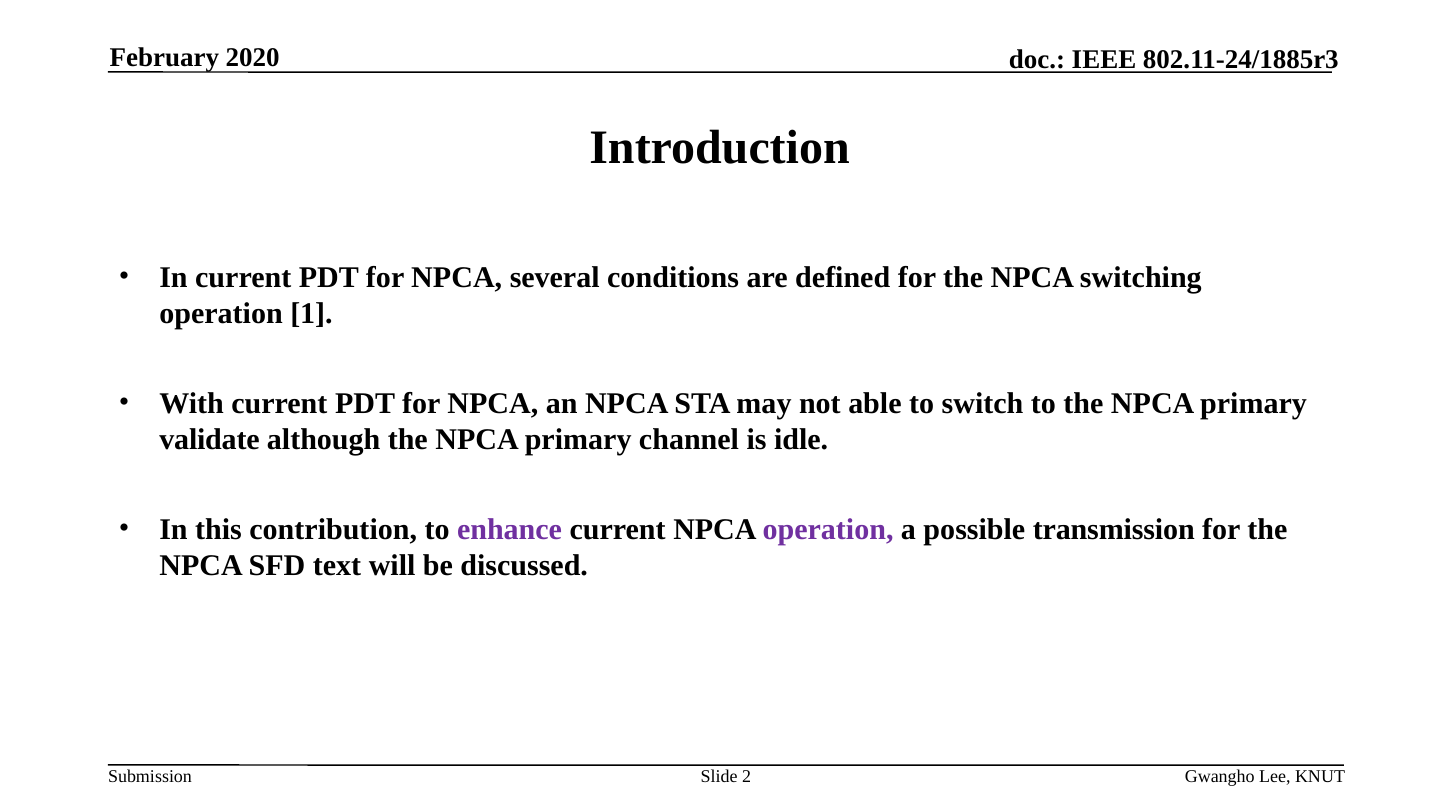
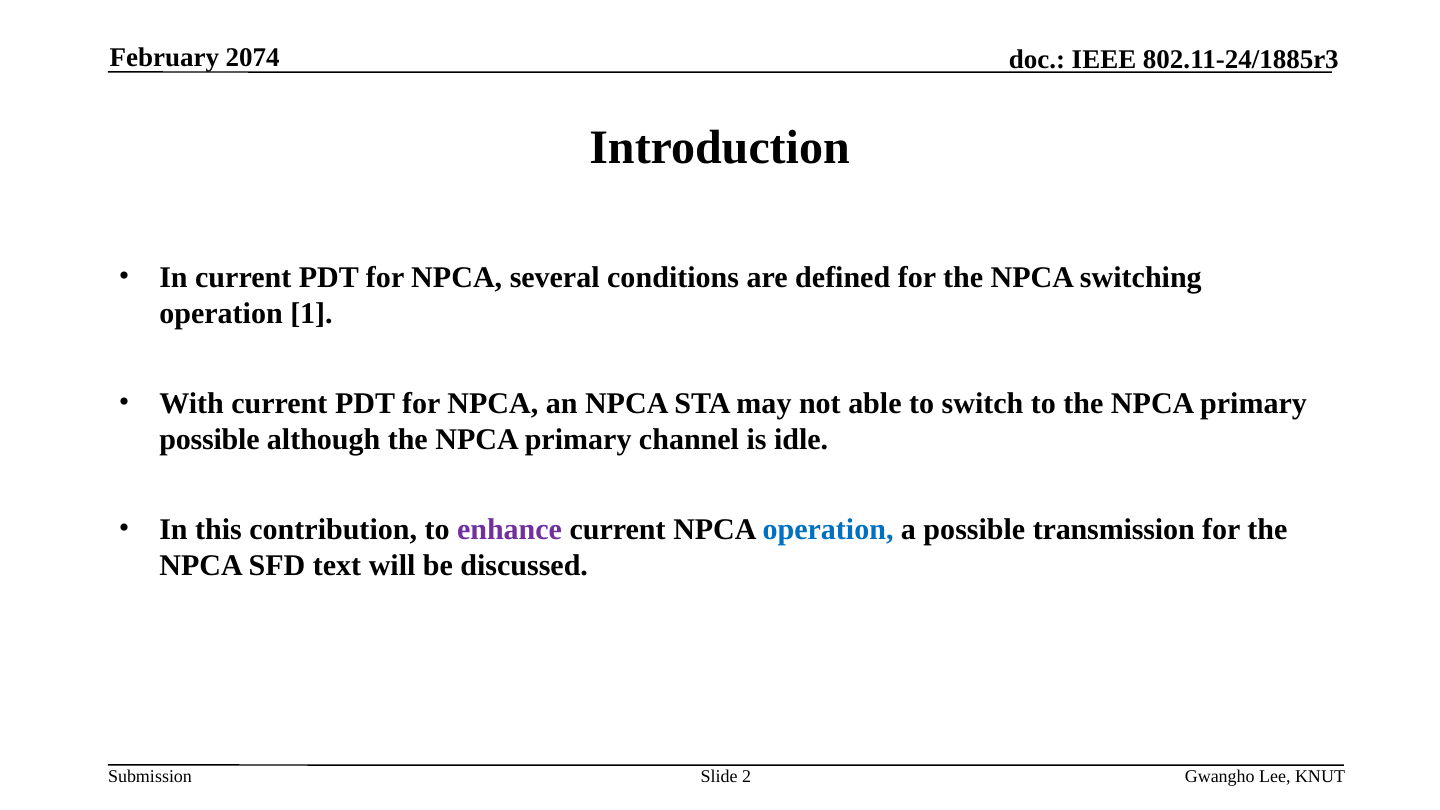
2020: 2020 -> 2074 (253, 57)
validate: validate -> possible (210, 440)
operation colour: purple -> blue (828, 530)
